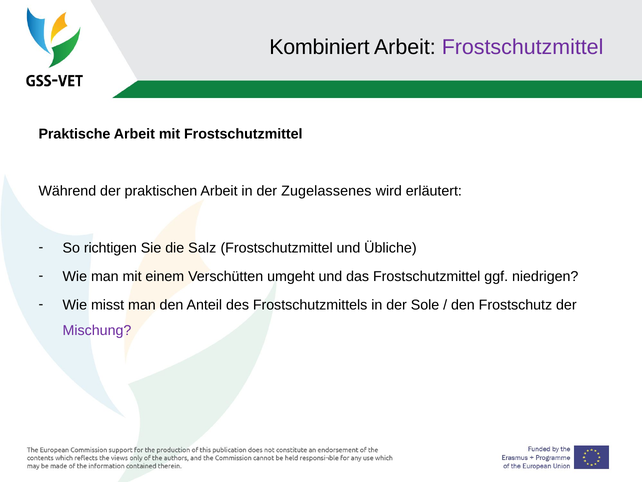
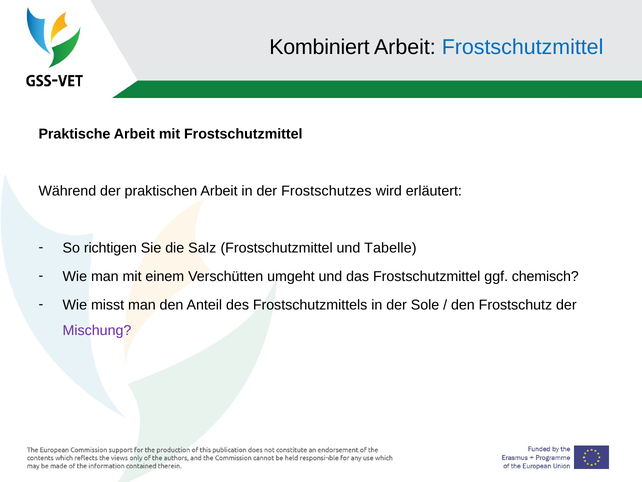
Frostschutzmittel colour: purple -> blue (523, 47)
Zugelassenes: Zugelassenes -> Frostschutzes (326, 191)
Übliche: Übliche -> Tabelle (390, 248)
niedrigen: niedrigen -> chemisch (545, 276)
